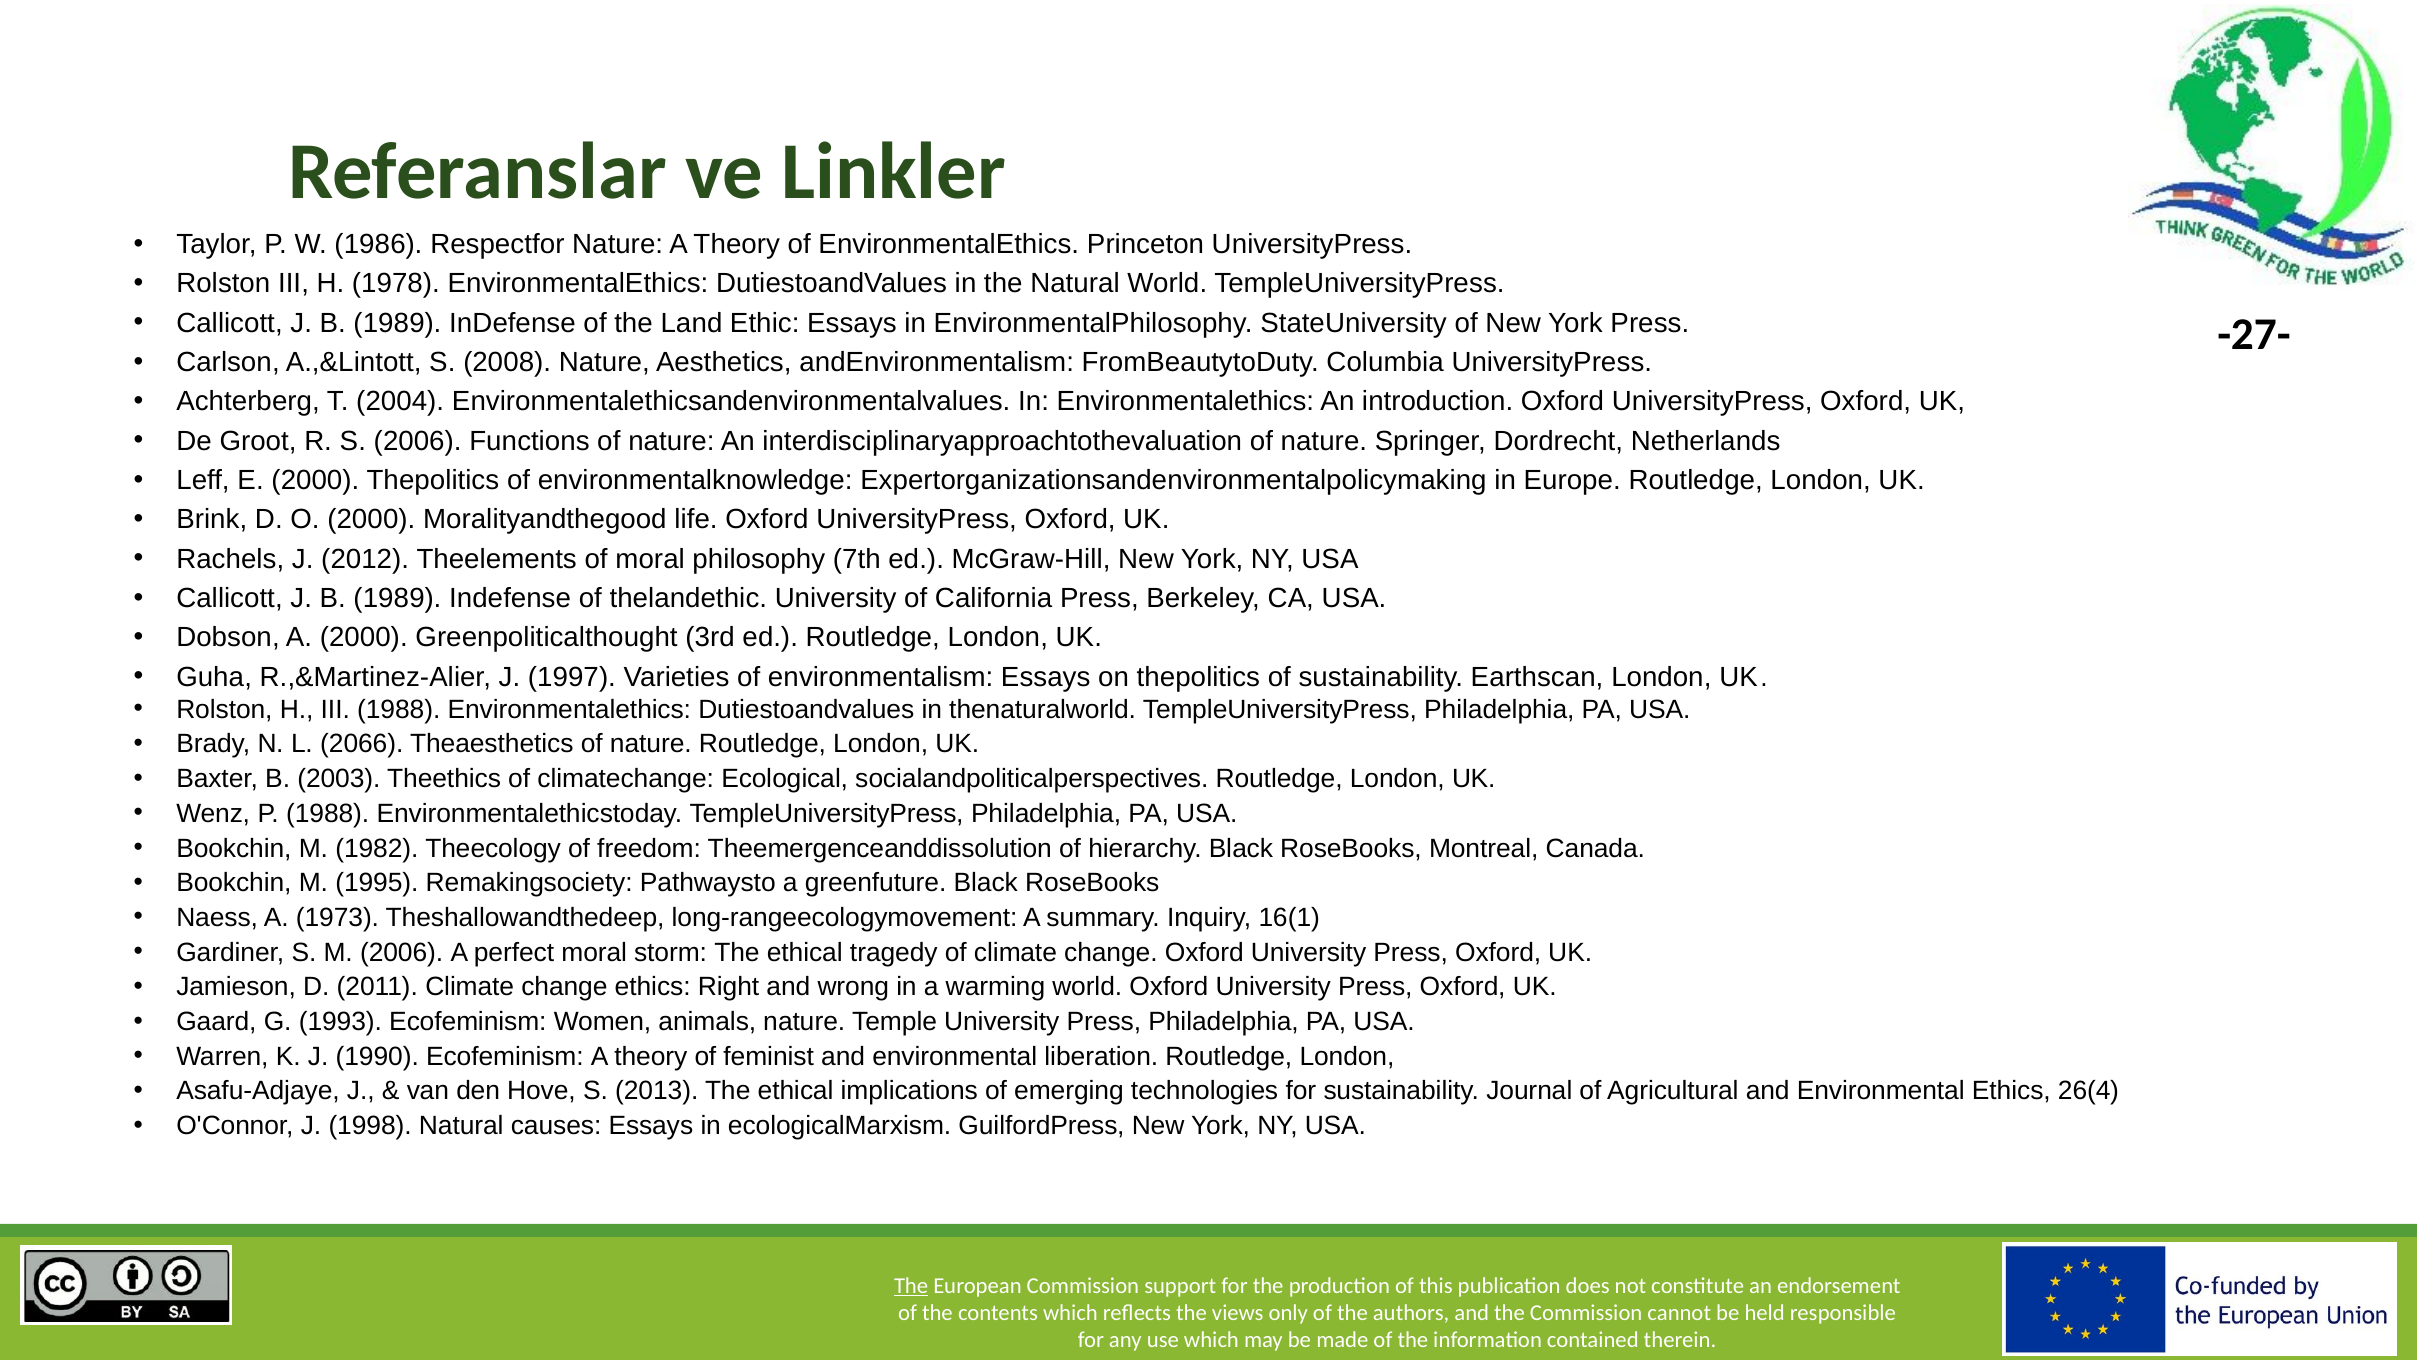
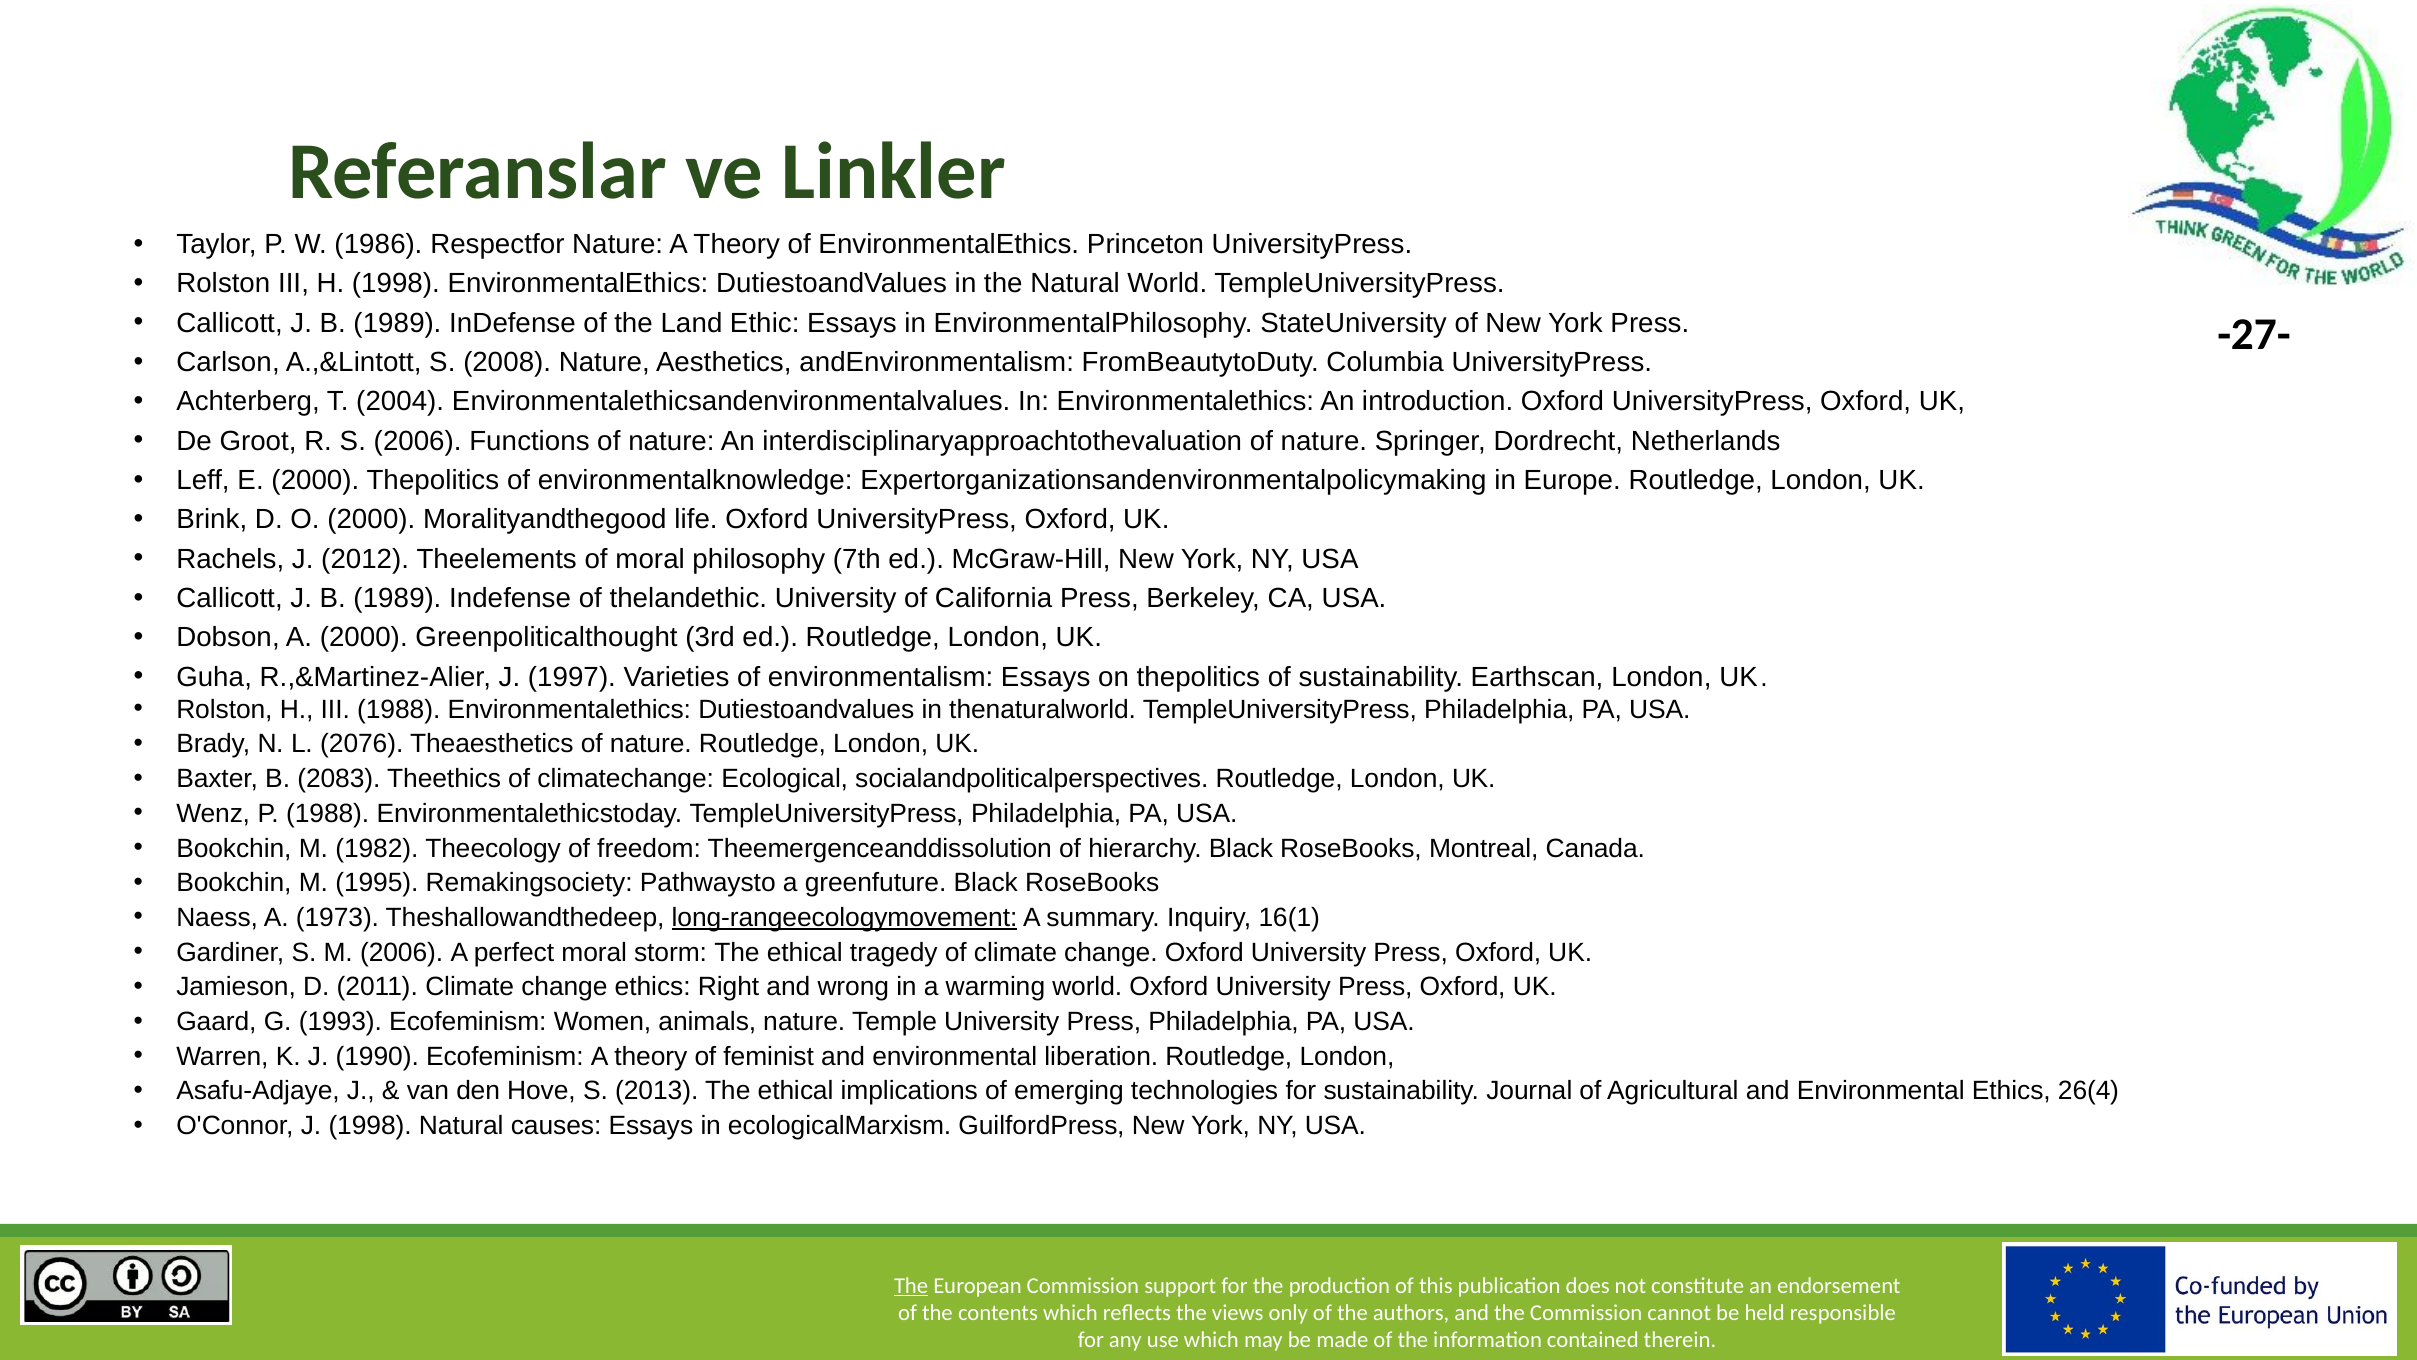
H 1978: 1978 -> 1998 (396, 284)
2066: 2066 -> 2076 (362, 744)
2003: 2003 -> 2083 (339, 779)
long-rangeecologymovement underline: none -> present (845, 917)
